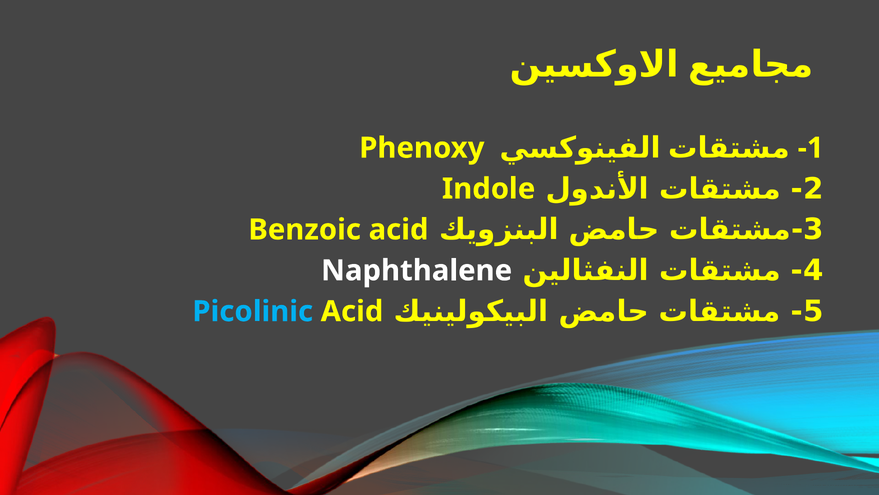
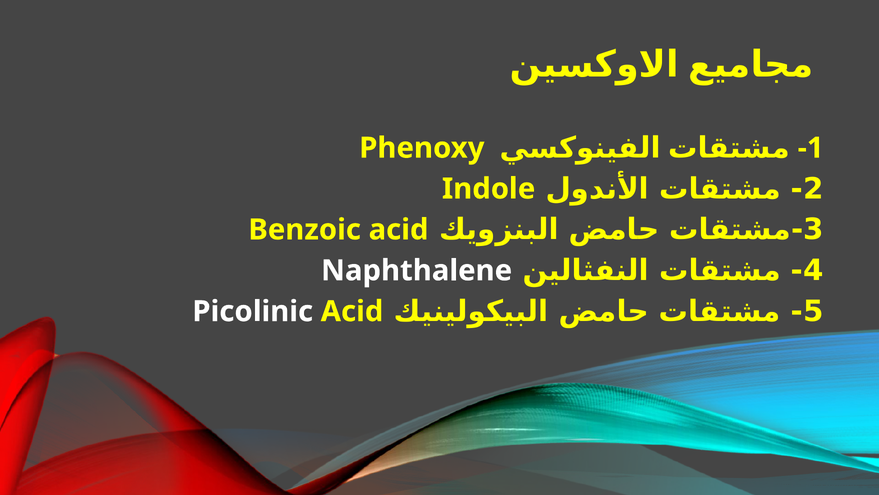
Picolinic colour: light blue -> white (253, 311)
